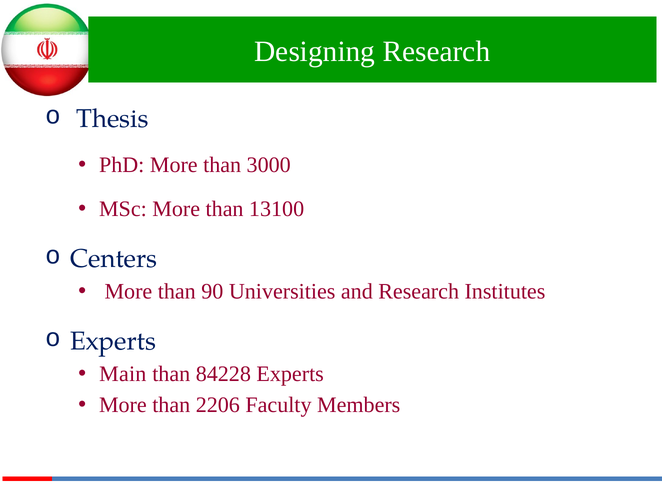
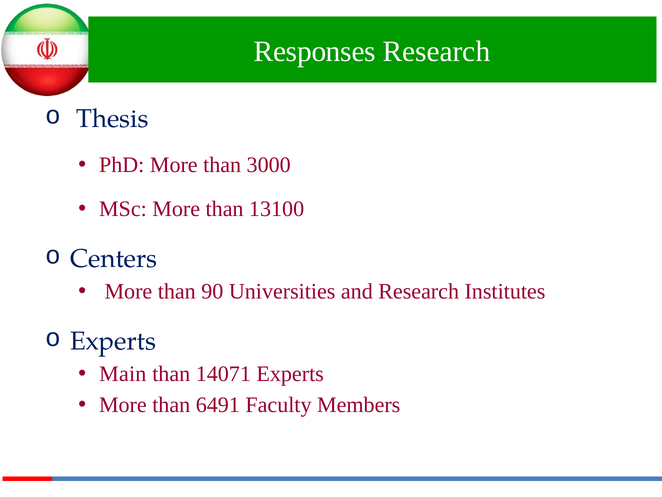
Designing: Designing -> Responses (315, 52)
84228: 84228 -> 14071 (223, 374)
2206: 2206 -> 6491 (218, 405)
